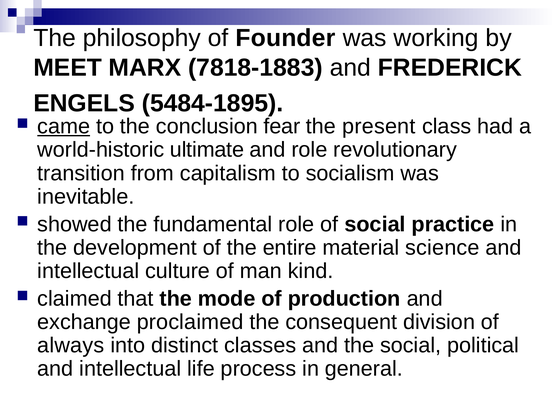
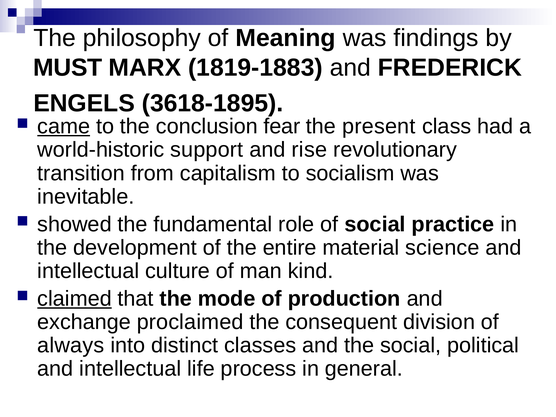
Founder: Founder -> Meaning (286, 38)
working: working -> findings (436, 38)
MEET: MEET -> MUST (68, 68)
7818-1883: 7818-1883 -> 1819-1883 (255, 68)
5484-1895: 5484-1895 -> 3618-1895 (213, 103)
ultimate: ultimate -> support (207, 150)
and role: role -> rise (309, 150)
claimed underline: none -> present (75, 299)
